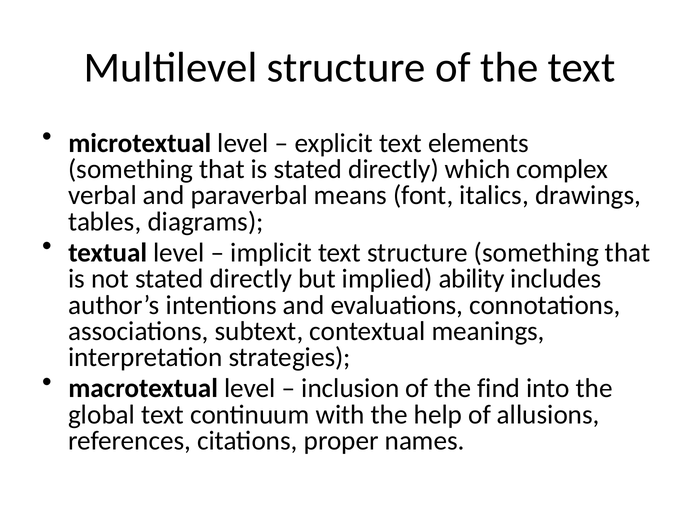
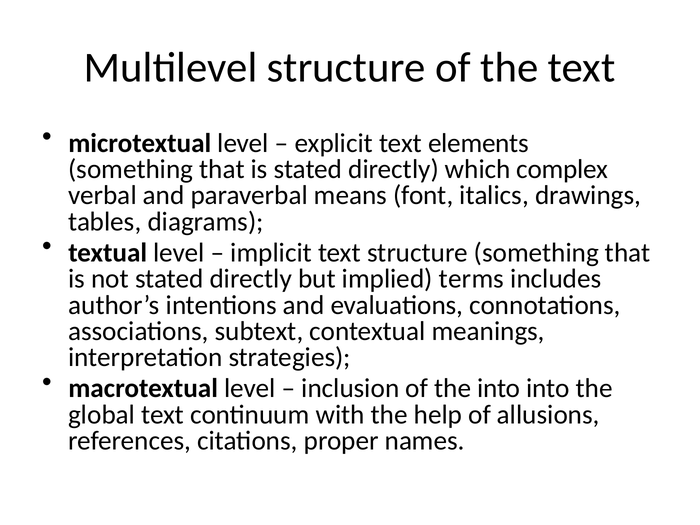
ability: ability -> terms (471, 279)
the find: find -> into (499, 388)
